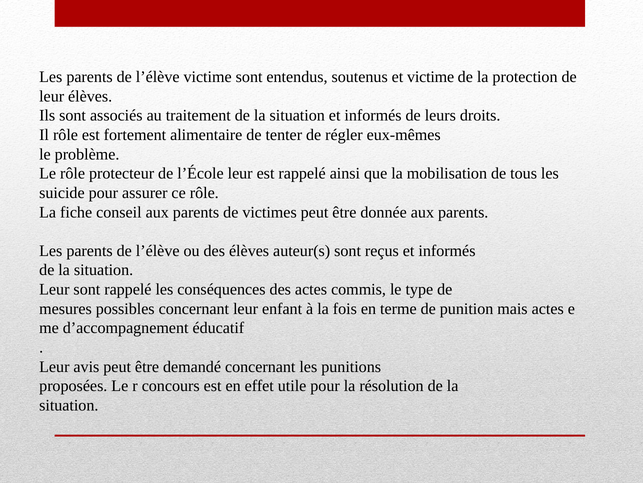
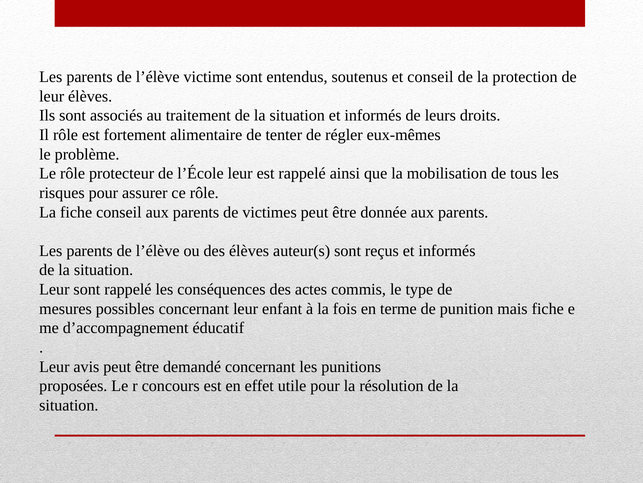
et victime: victime -> conseil (430, 77)
suicide: suicide -> risques (62, 193)
mais actes: actes -> fiche (548, 308)
